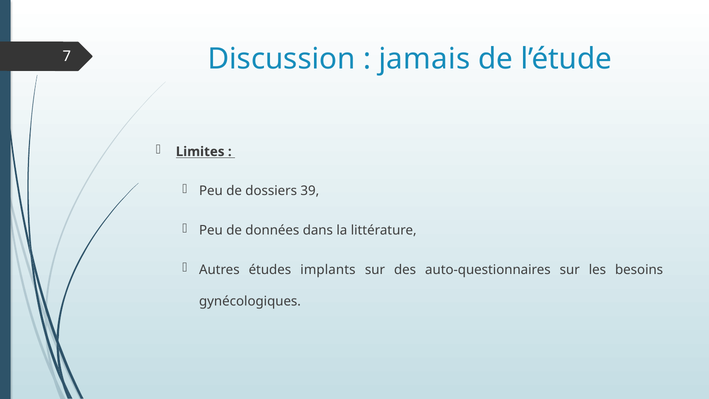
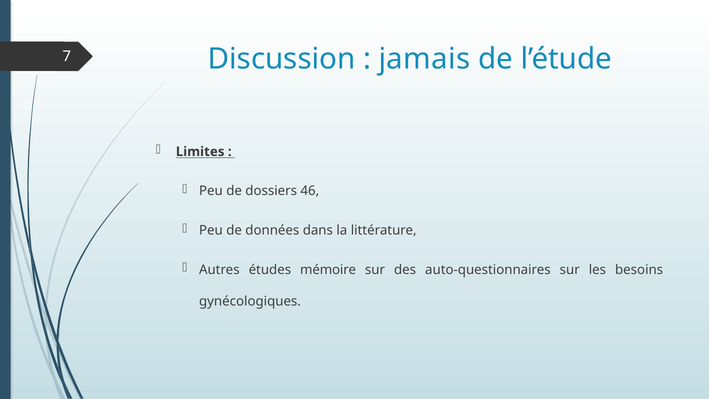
39: 39 -> 46 (310, 191)
implants: implants -> mémoire (328, 269)
